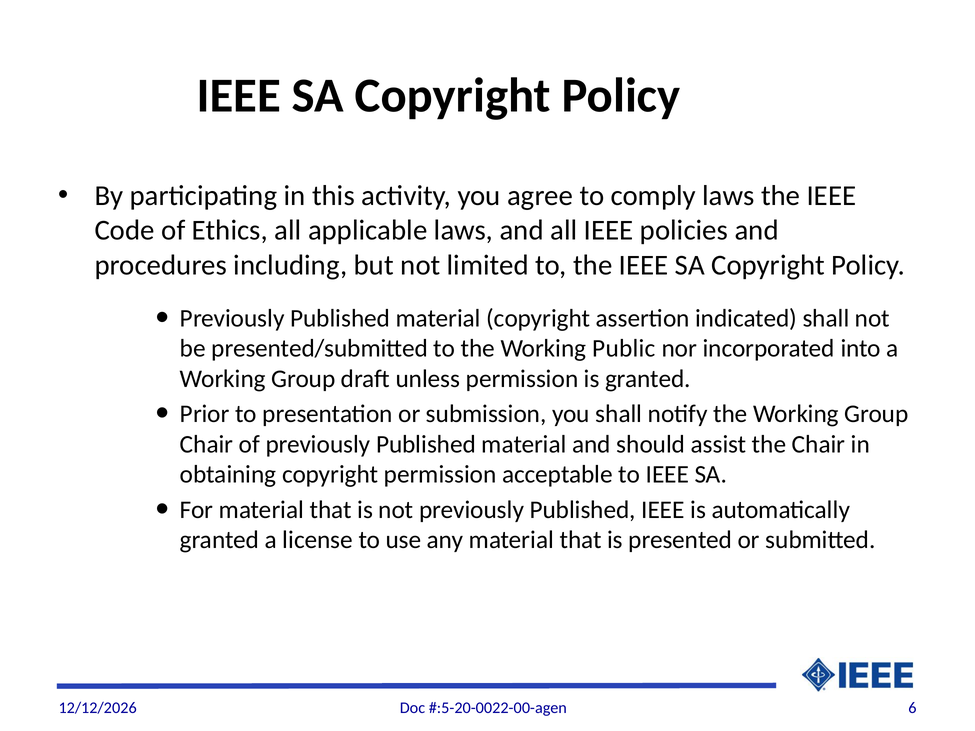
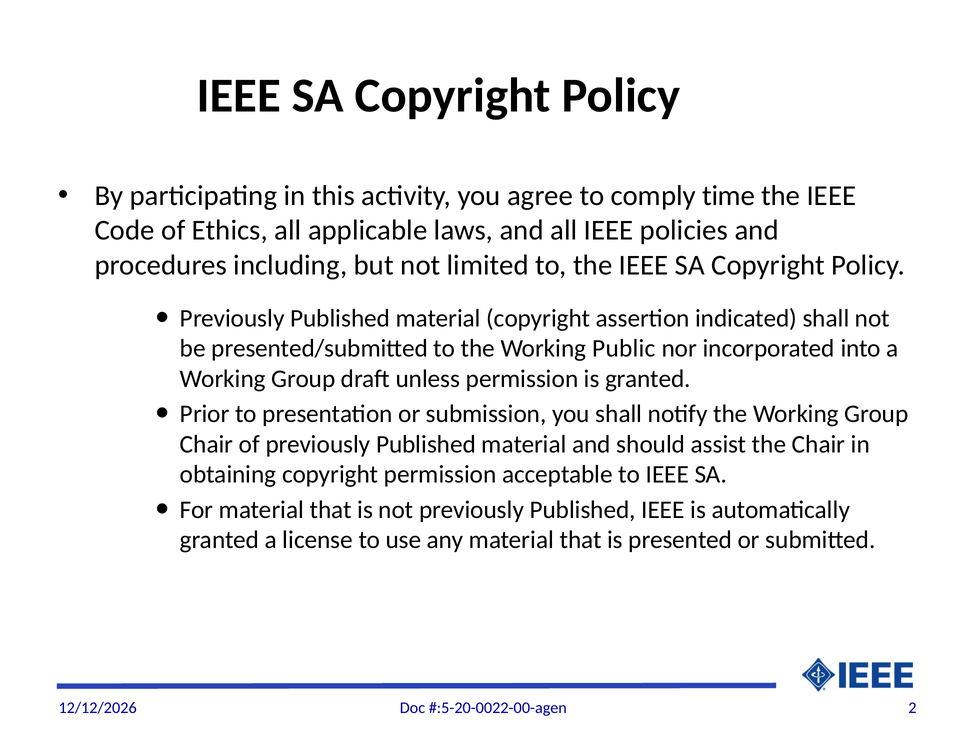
comply laws: laws -> time (729, 196)
6: 6 -> 2 (912, 708)
